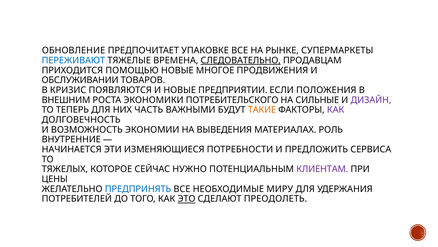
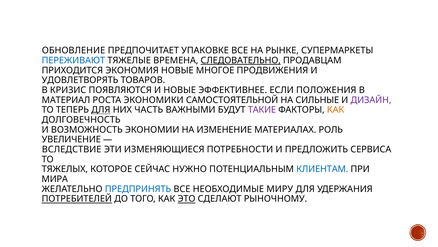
ПОМОЩЬЮ: ПОМОЩЬЮ -> ЭКОНОМИЯ (132, 70)
ОБСЛУЖИВАНИИ: ОБСЛУЖИВАНИИ -> УДОВЛЕТВОРЯТЬ (80, 80)
ПРЕДПРИЯТИИ: ПРЕДПРИЯТИИ -> ЭФФЕКТИВНЕЕ (233, 90)
ВНЕШНИМ: ВНЕШНИМ -> МАТЕРИАЛ (66, 100)
ПОТРЕБИТЕЛЬСКОГО: ПОТРЕБИТЕЛЬСКОГО -> САМОСТОЯТЕЛЬНОЙ (232, 100)
ДЛЯ underline: none -> present (101, 110)
ТАКИЕ colour: orange -> purple (262, 110)
КАК colour: purple -> orange (336, 110)
ВЫВЕДЕНИЯ: ВЫВЕДЕНИЯ -> ИЗМЕНЕНИЕ (224, 129)
ВНУТРЕННИЕ: ВНУТРЕННИЕ -> УВЕЛИЧЕНИЕ (71, 139)
НАЧИНАЕТСЯ: НАЧИНАЕТСЯ -> ВСЛЕДСТВИЕ (72, 149)
КЛИЕНТАМ colour: purple -> blue (322, 169)
ЦЕНЫ: ЦЕНЫ -> МИРА (55, 179)
ПОТРЕБИТЕЛЕЙ underline: none -> present (77, 198)
ПРЕОДОЛЕТЬ: ПРЕОДОЛЕТЬ -> РЫНОЧНОМУ (276, 198)
